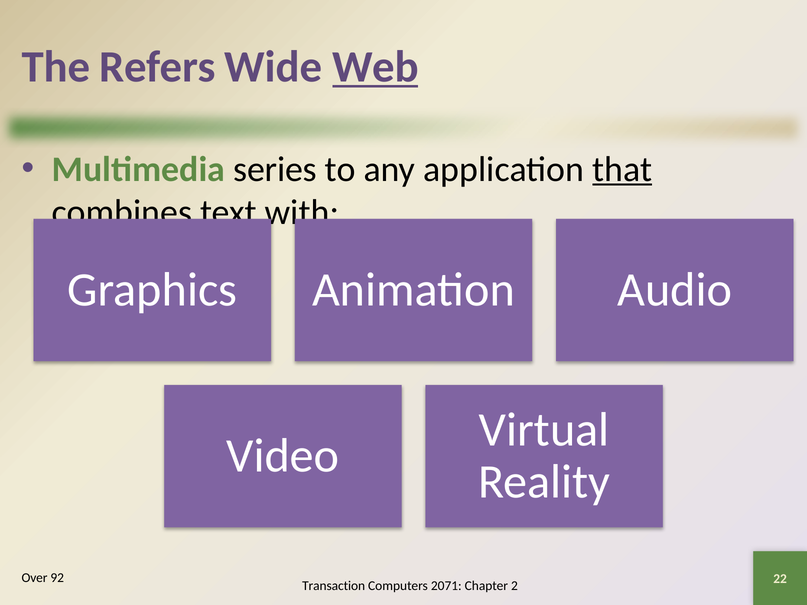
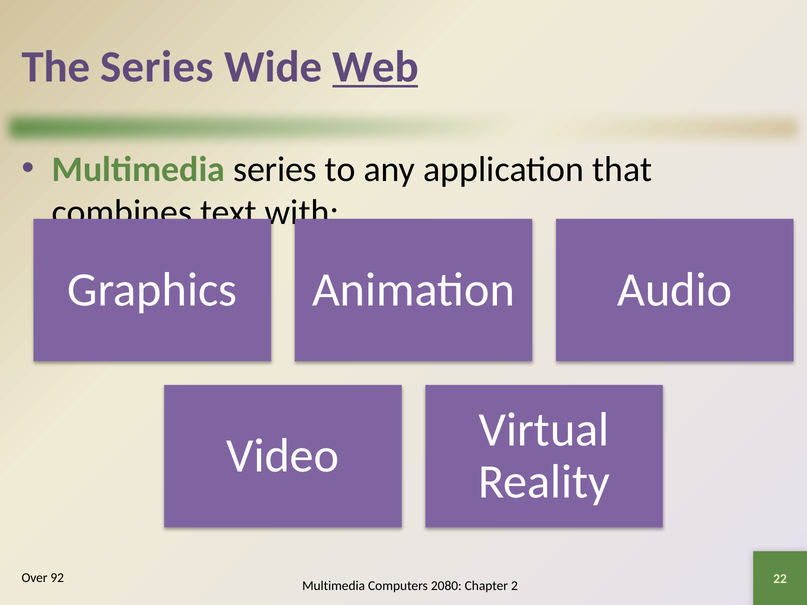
The Refers: Refers -> Series (157, 67)
that underline: present -> none (622, 169)
Transaction: Transaction -> Multimedia (334, 586)
2071: 2071 -> 2080 (446, 586)
